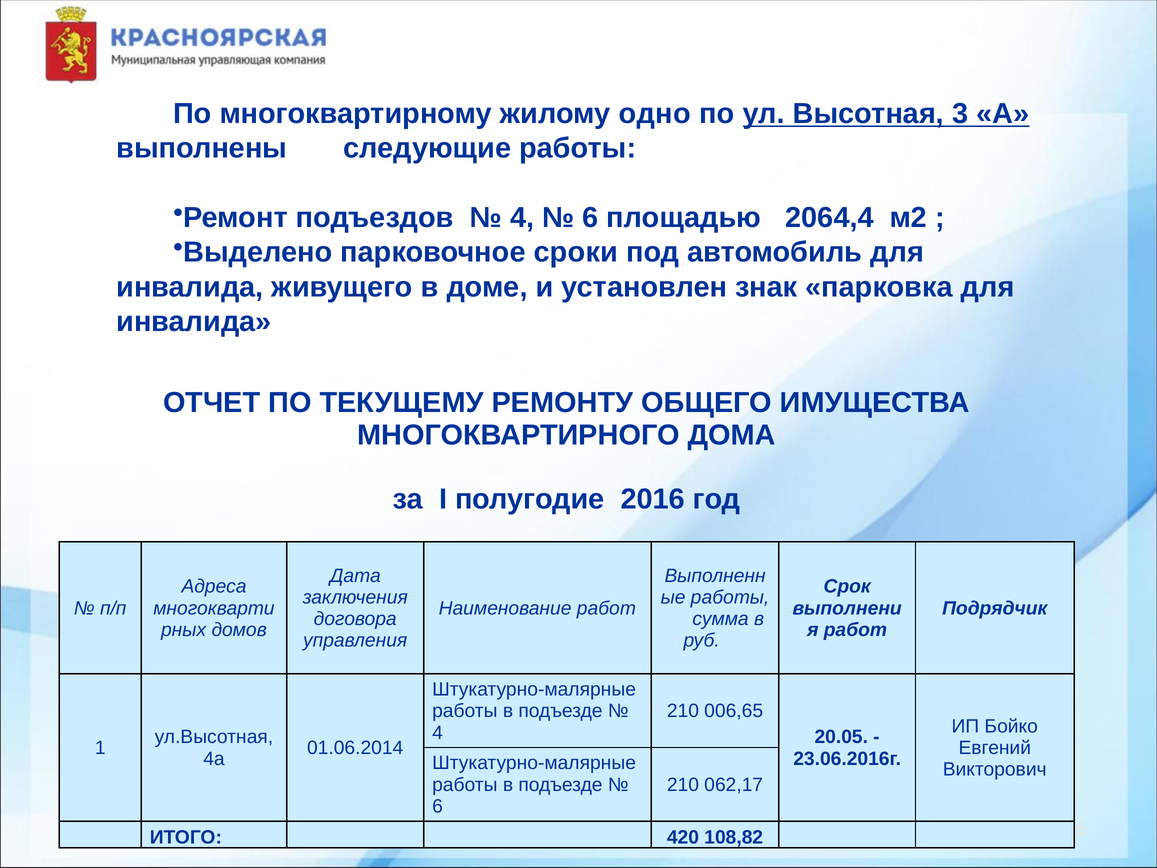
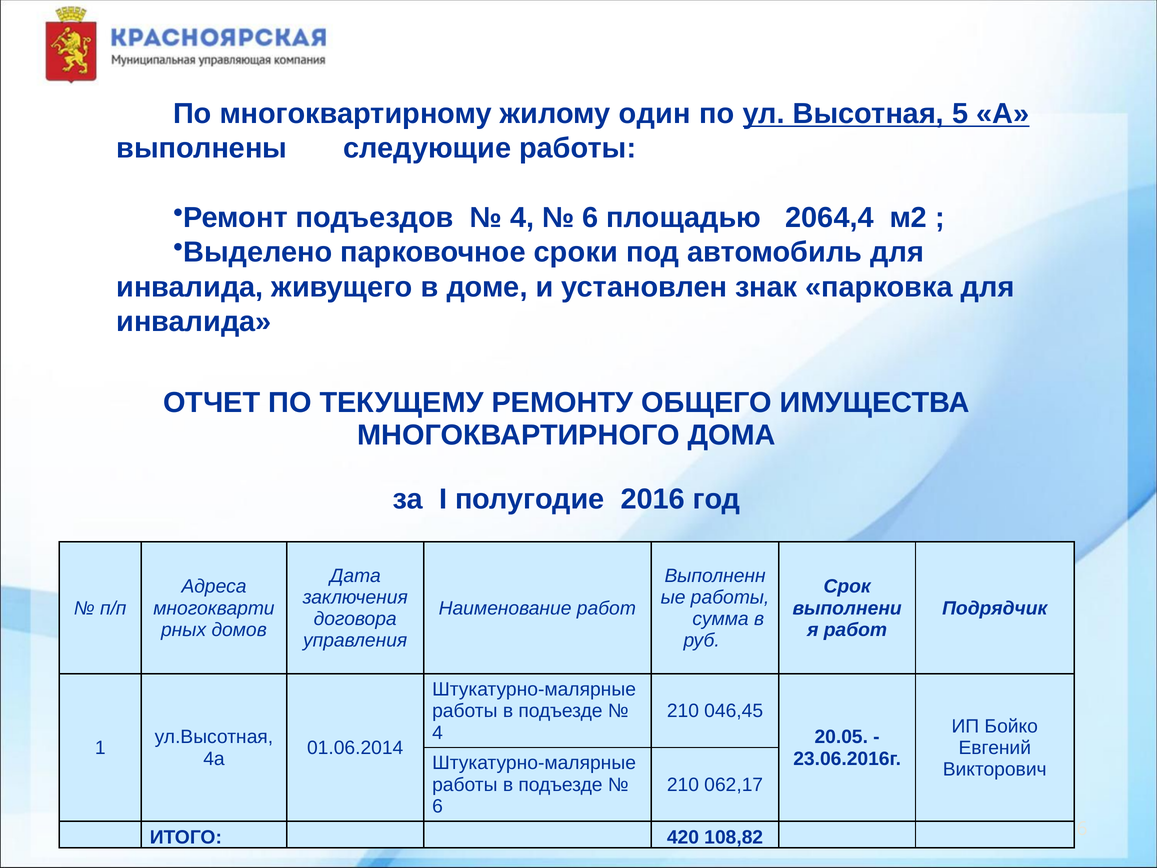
одно: одно -> один (655, 114)
3: 3 -> 5 (960, 114)
006,65: 006,65 -> 046,45 (734, 711)
